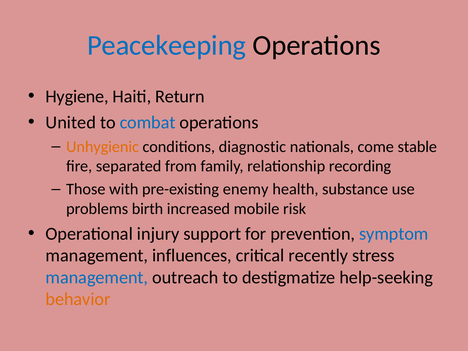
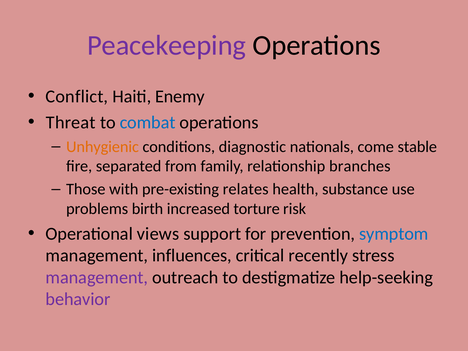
Peacekeeping colour: blue -> purple (167, 45)
Hygiene: Hygiene -> Conflict (77, 96)
Return: Return -> Enemy (180, 96)
United: United -> Threat (71, 122)
recording: recording -> branches (360, 166)
enemy: enemy -> relates (246, 189)
mobile: mobile -> torture (257, 209)
injury: injury -> views (158, 234)
management colour: blue -> purple (97, 277)
behavior colour: orange -> purple (78, 299)
